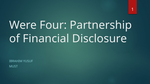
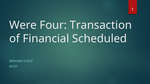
Partnership: Partnership -> Transaction (101, 25)
Disclosure: Disclosure -> Scheduled (100, 39)
